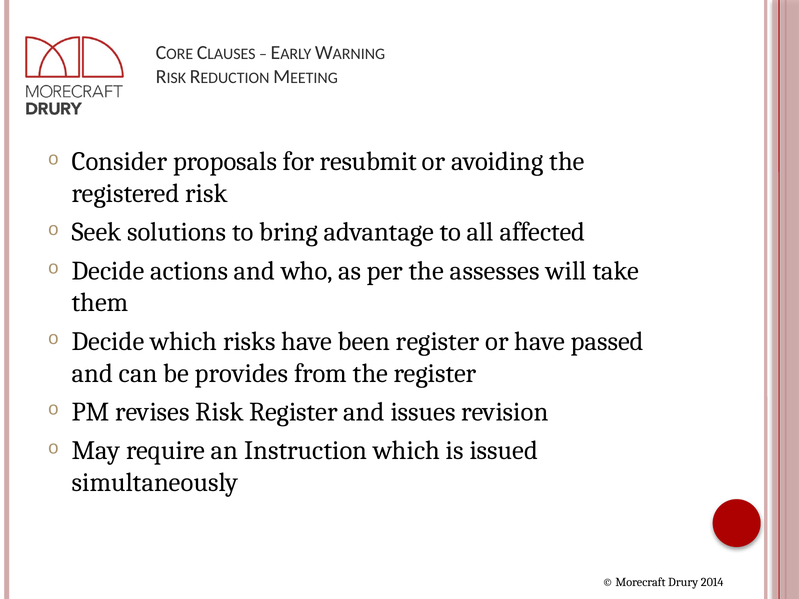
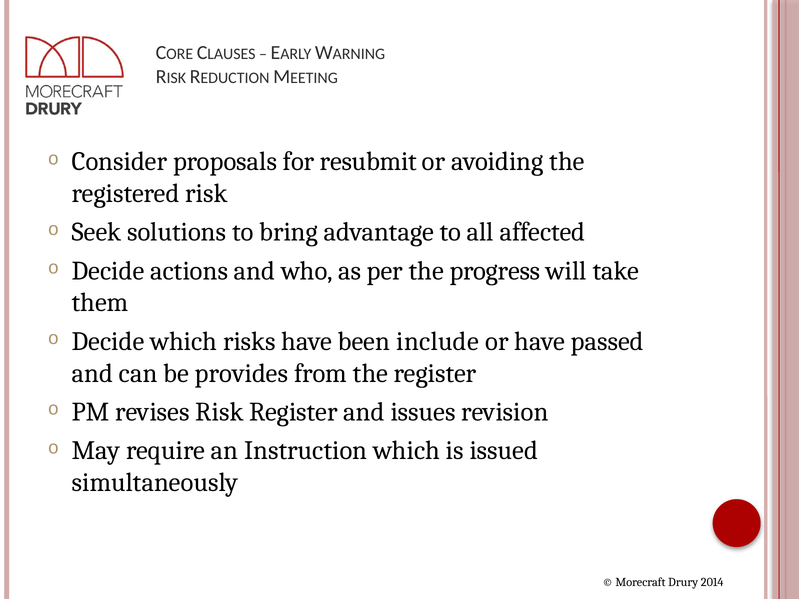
assesses: assesses -> progress (495, 271)
been register: register -> include (438, 341)
